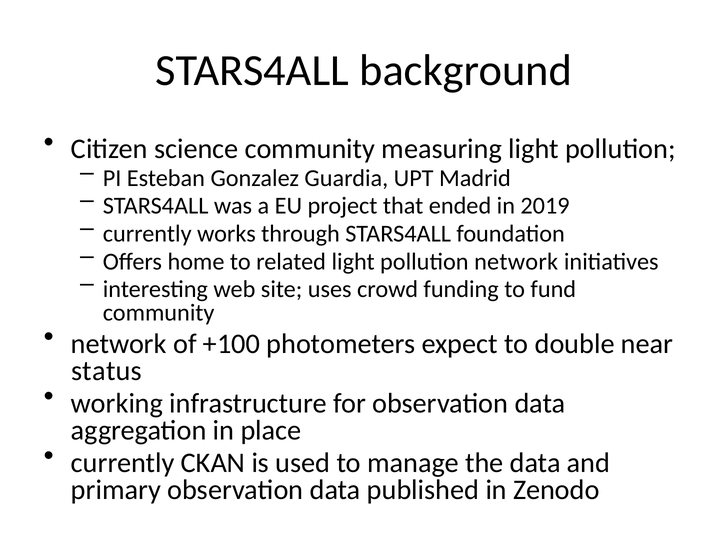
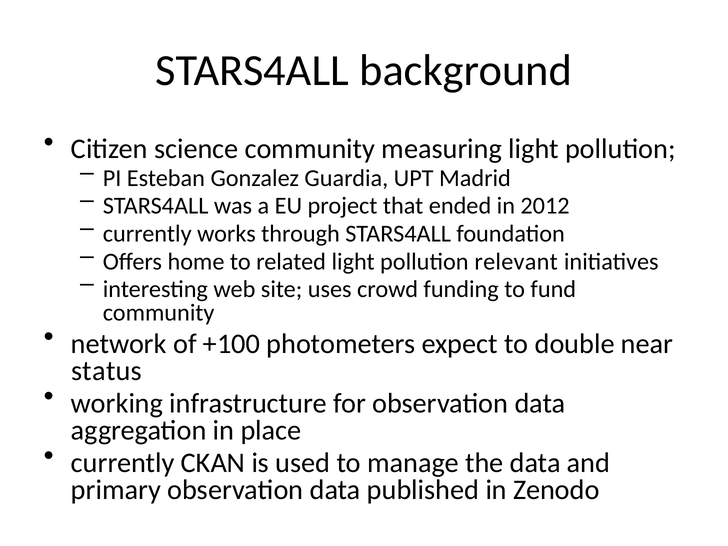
2019: 2019 -> 2012 (545, 206)
pollution network: network -> relevant (516, 262)
